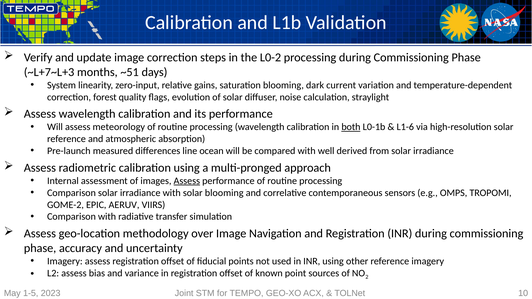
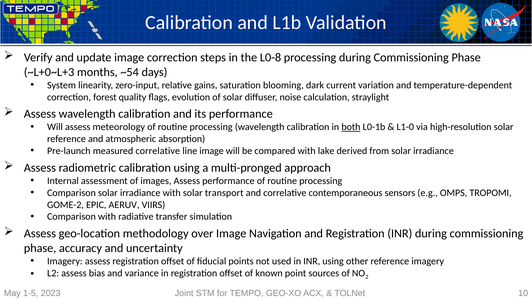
L0-2: L0-2 -> L0-8 (271, 57)
~L+7~L+3: ~L+7~L+3 -> ~L+0~L+3 (49, 72)
~51: ~51 -> ~54 (130, 72)
L1-6: L1-6 -> L1-0 (405, 127)
measured differences: differences -> correlative (158, 151)
line ocean: ocean -> image (212, 151)
well: well -> lake (326, 151)
Assess underline: present -> none (187, 181)
solar blooming: blooming -> transport (224, 193)
